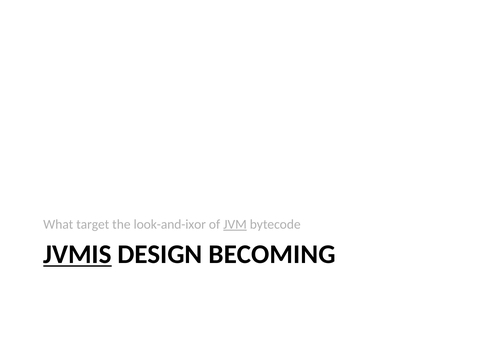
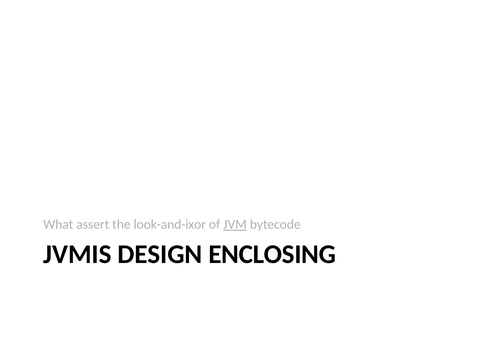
target: target -> assert (93, 225)
JVMIS underline: present -> none (77, 255)
BECOMING: BECOMING -> ENCLOSING (272, 255)
